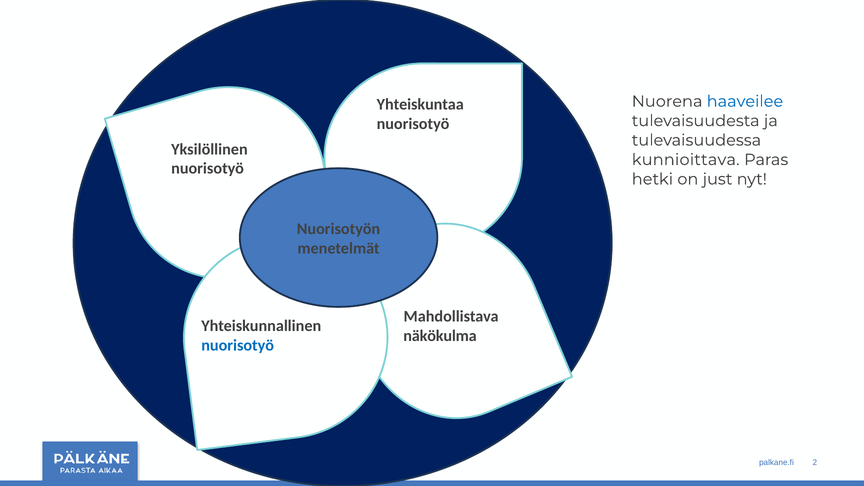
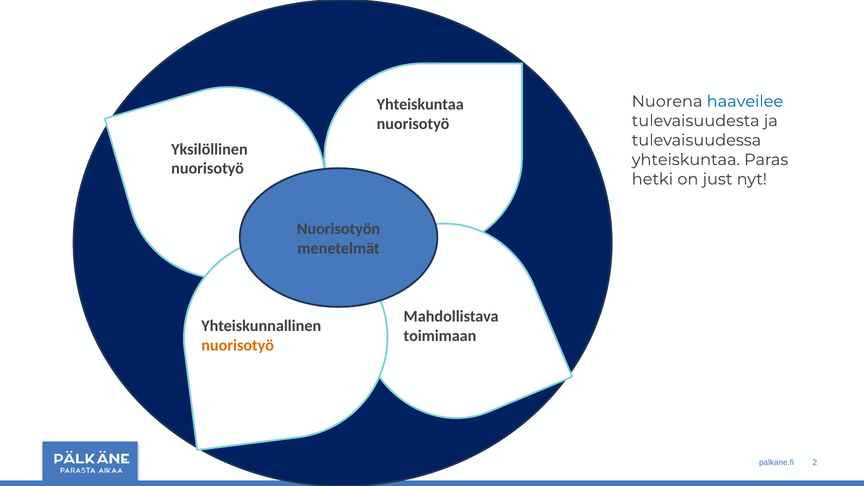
kunnioittava: kunnioittava -> yhteiskuntaa (686, 160)
näkökulma: näkökulma -> toimimaan (440, 336)
nuorisotyö colour: blue -> orange (238, 345)
